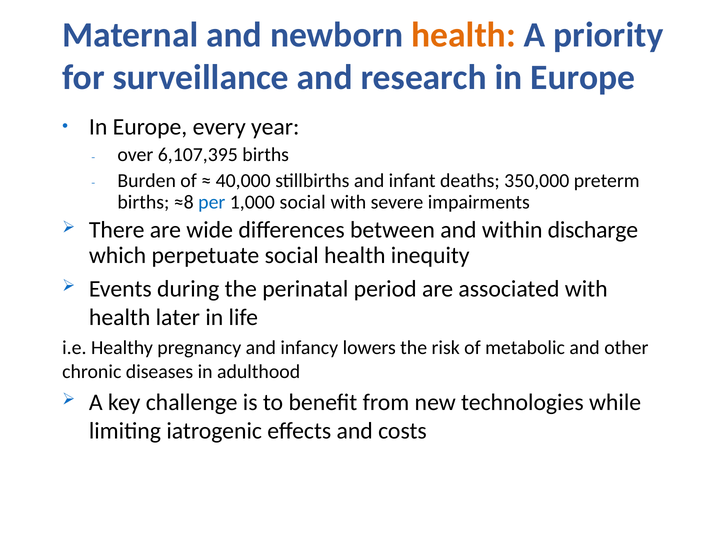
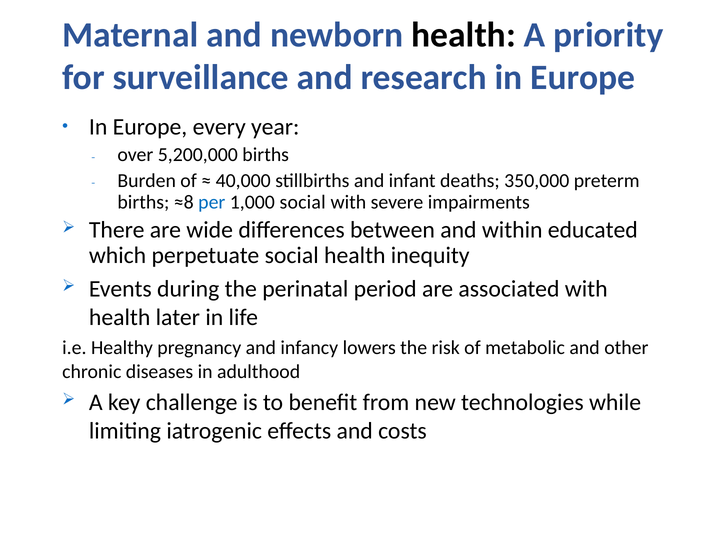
health colour: orange -> black (464, 35)
6,107,395: 6,107,395 -> 5,200,000 (198, 155)
discharge: discharge -> educated (593, 230)
